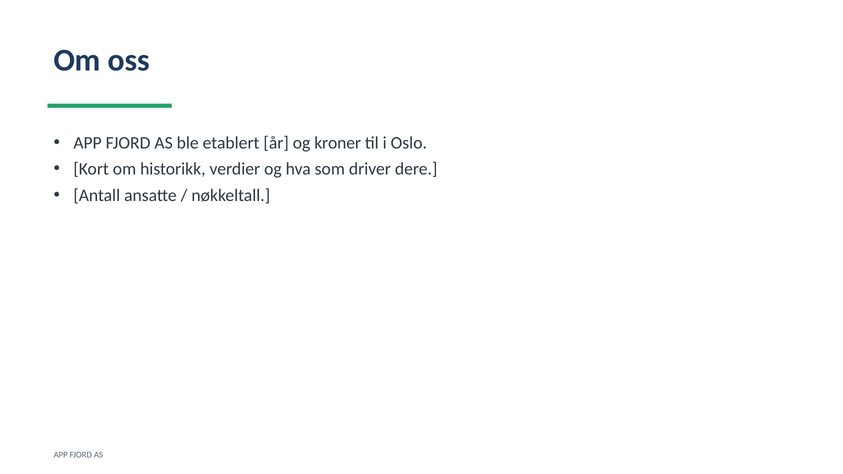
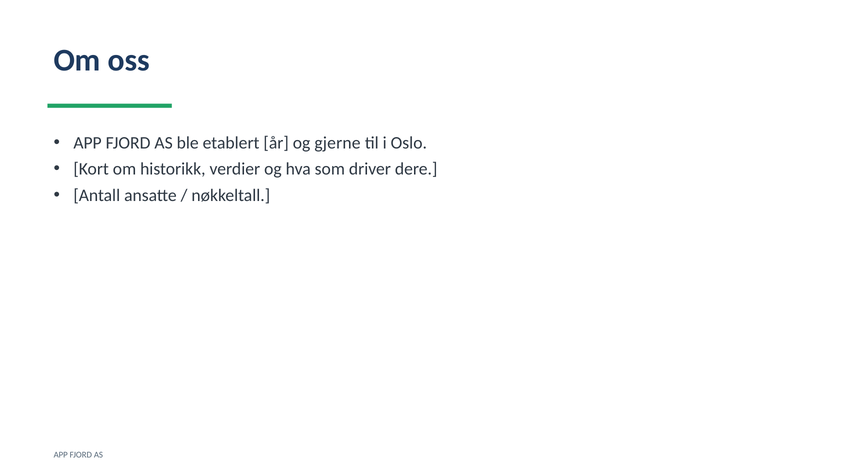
kroner: kroner -> gjerne (337, 143)
